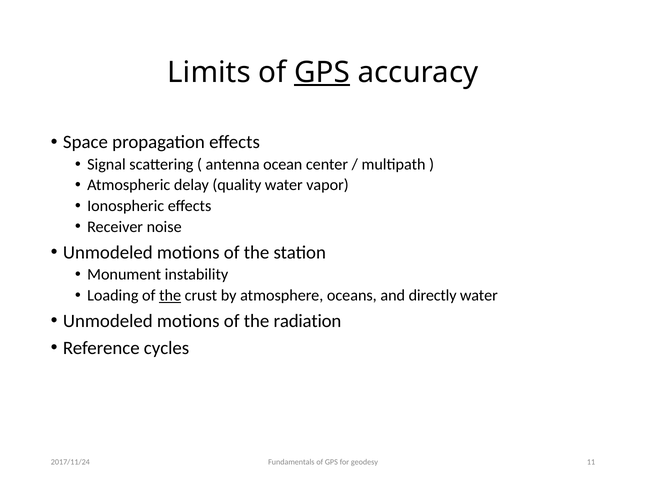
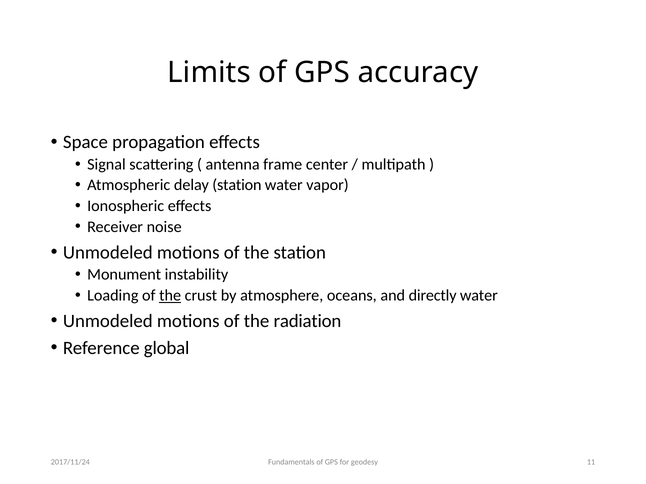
GPS underline: present -> none (322, 72)
ocean: ocean -> frame (283, 165)
delay quality: quality -> station (237, 185)
cycles: cycles -> global (167, 348)
